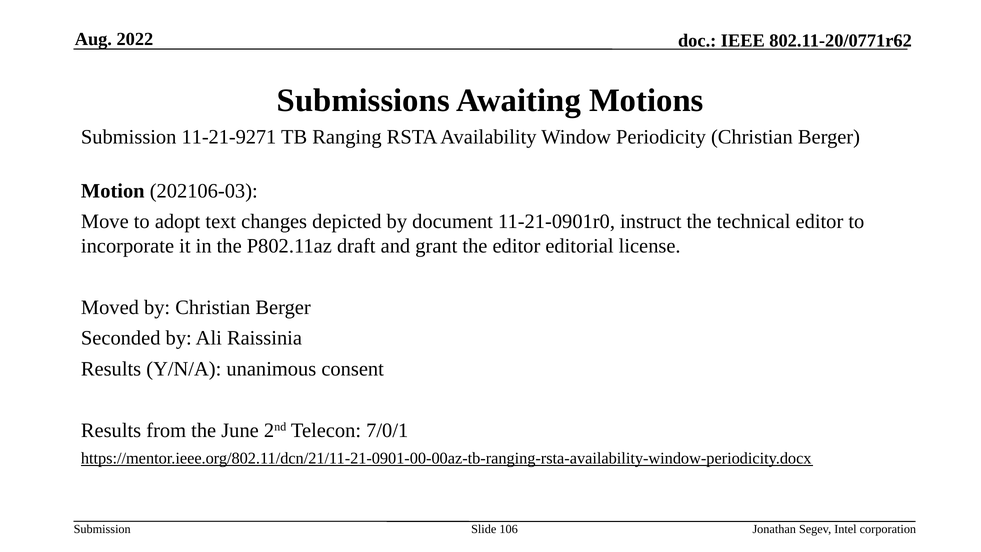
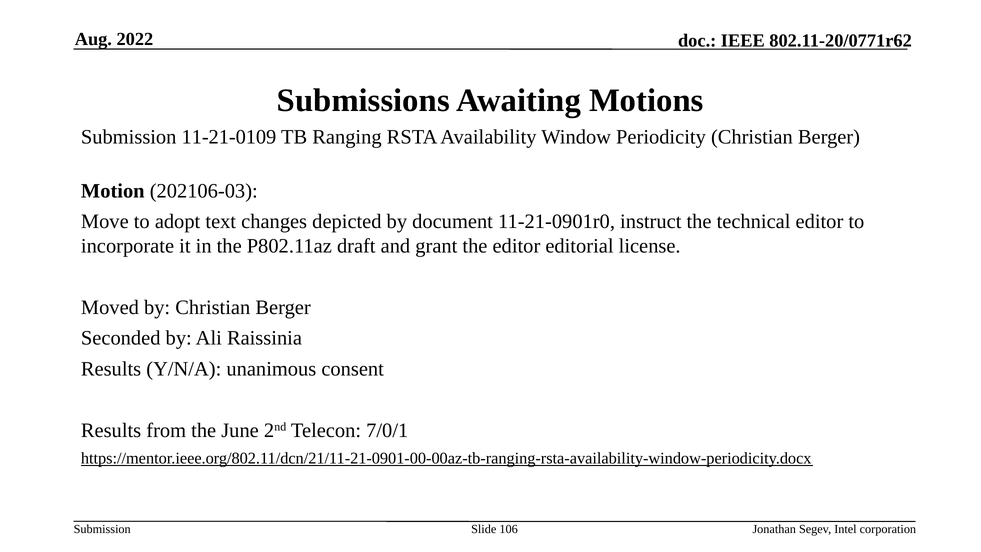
11-21-9271: 11-21-9271 -> 11-21-0109 (229, 137)
